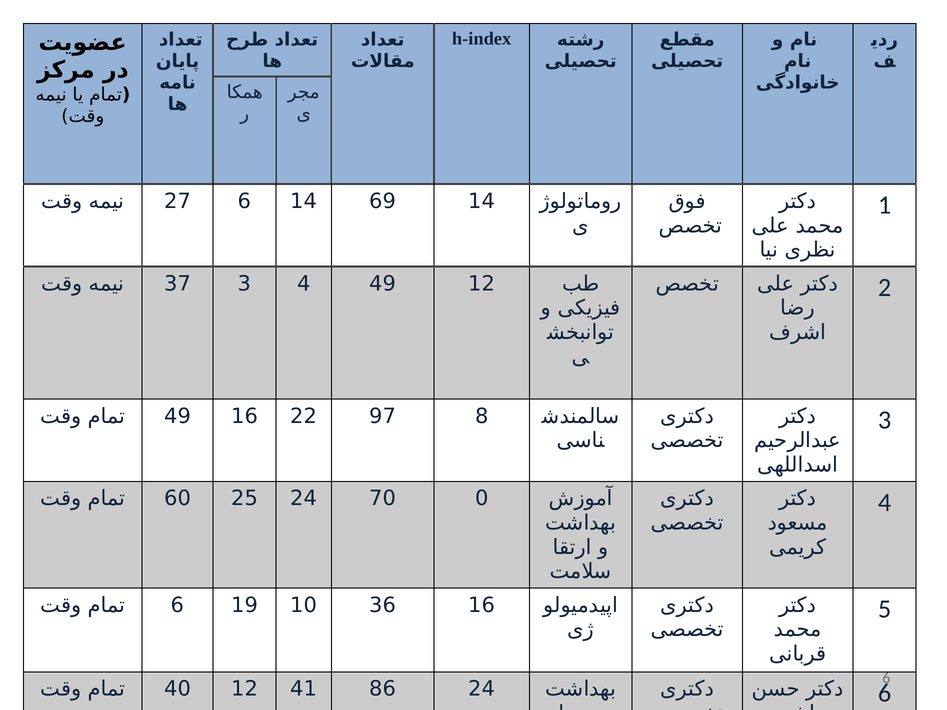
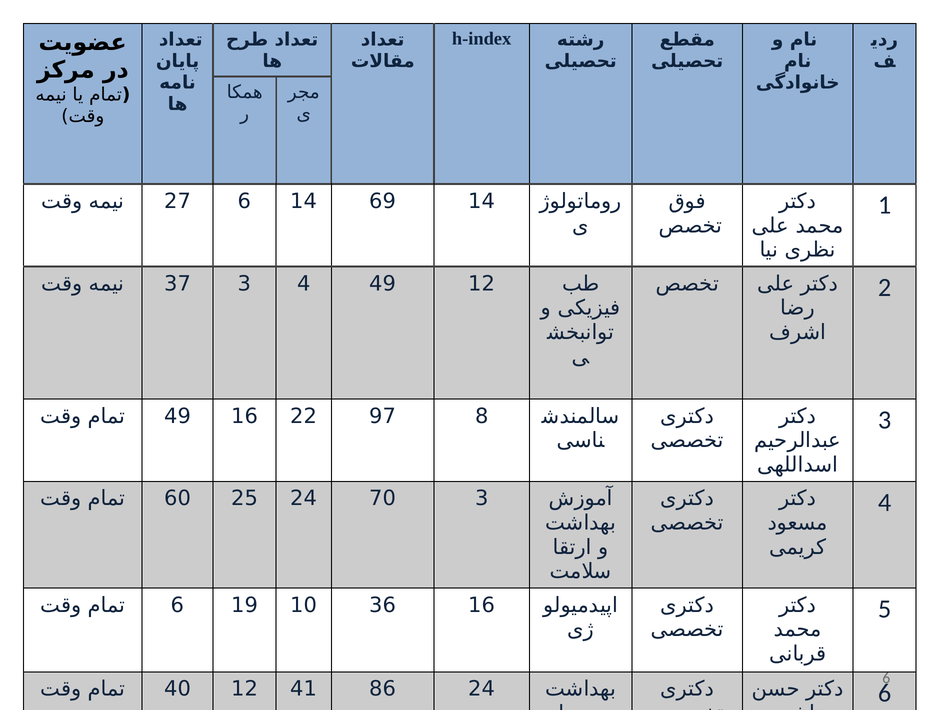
70 0: 0 -> 3 (482, 499)
